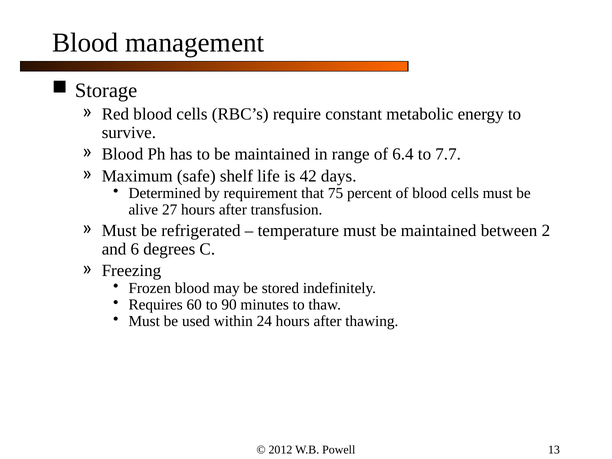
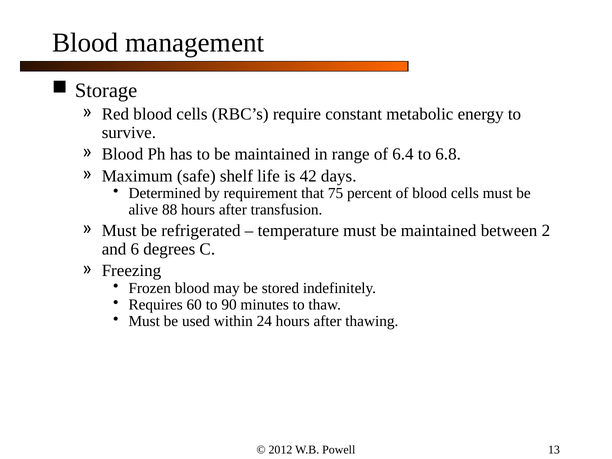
7.7: 7.7 -> 6.8 (448, 154)
27: 27 -> 88 (170, 210)
